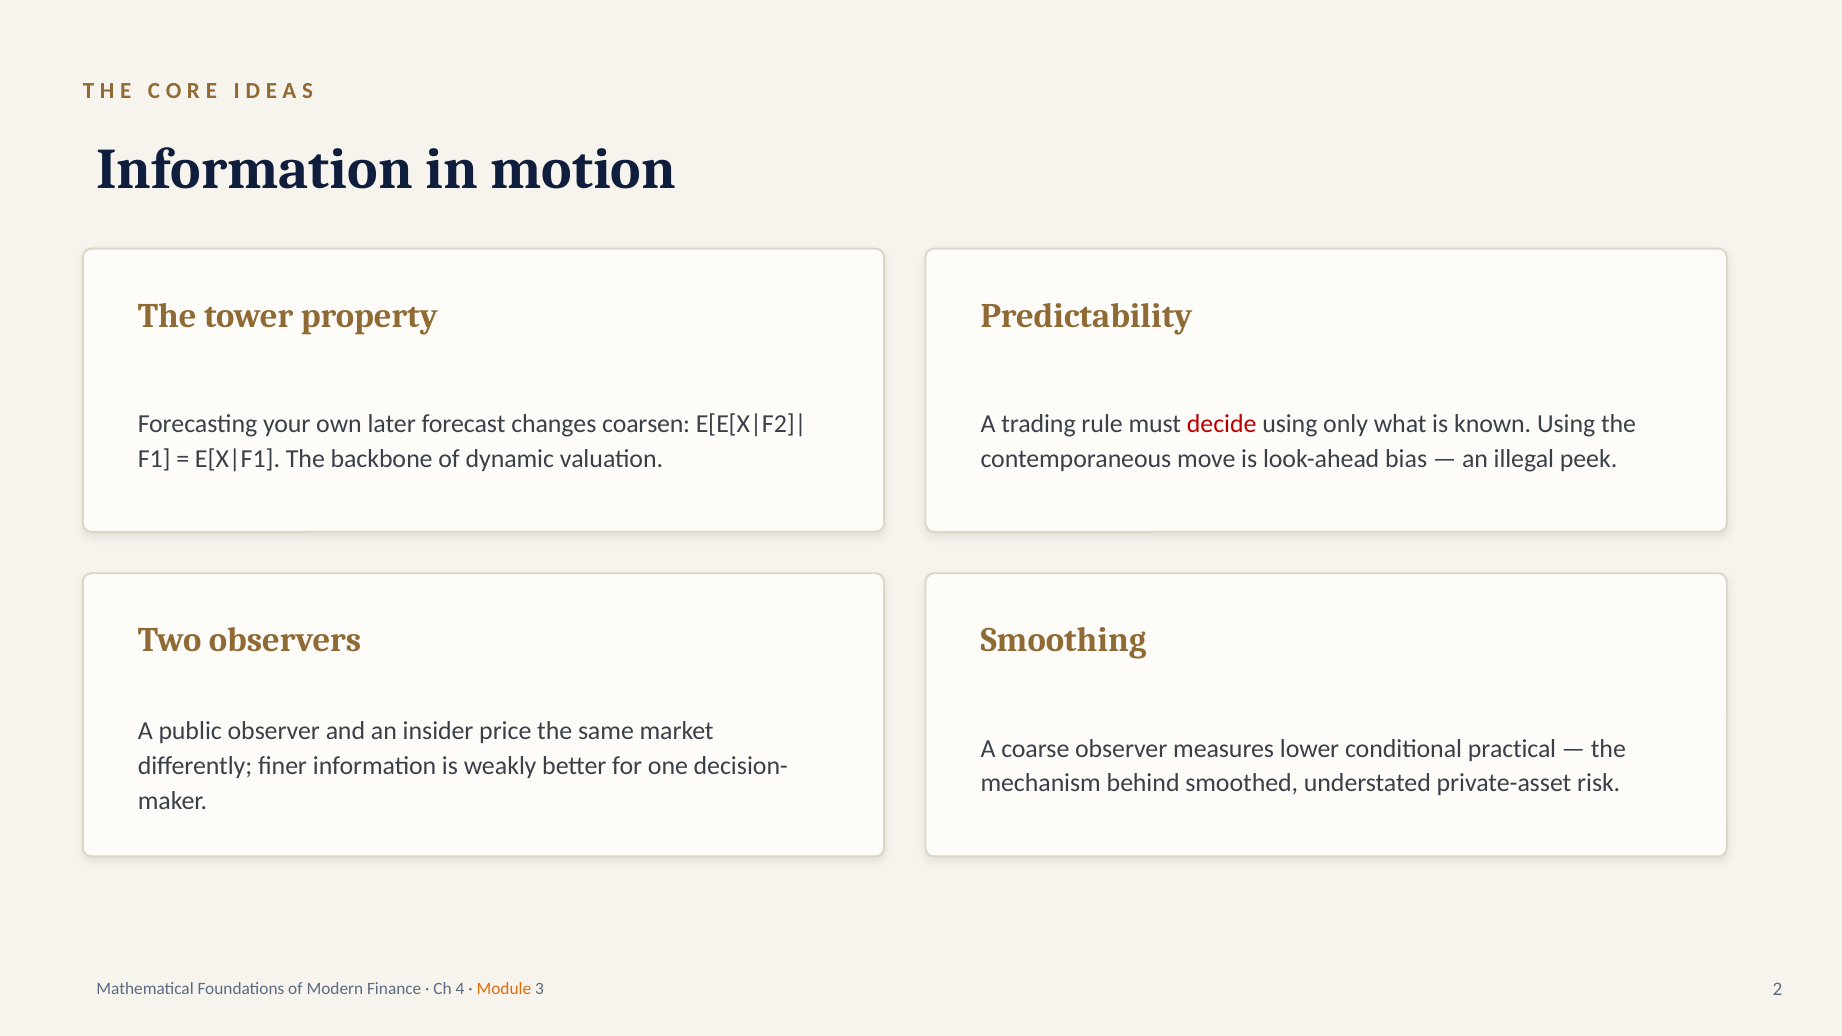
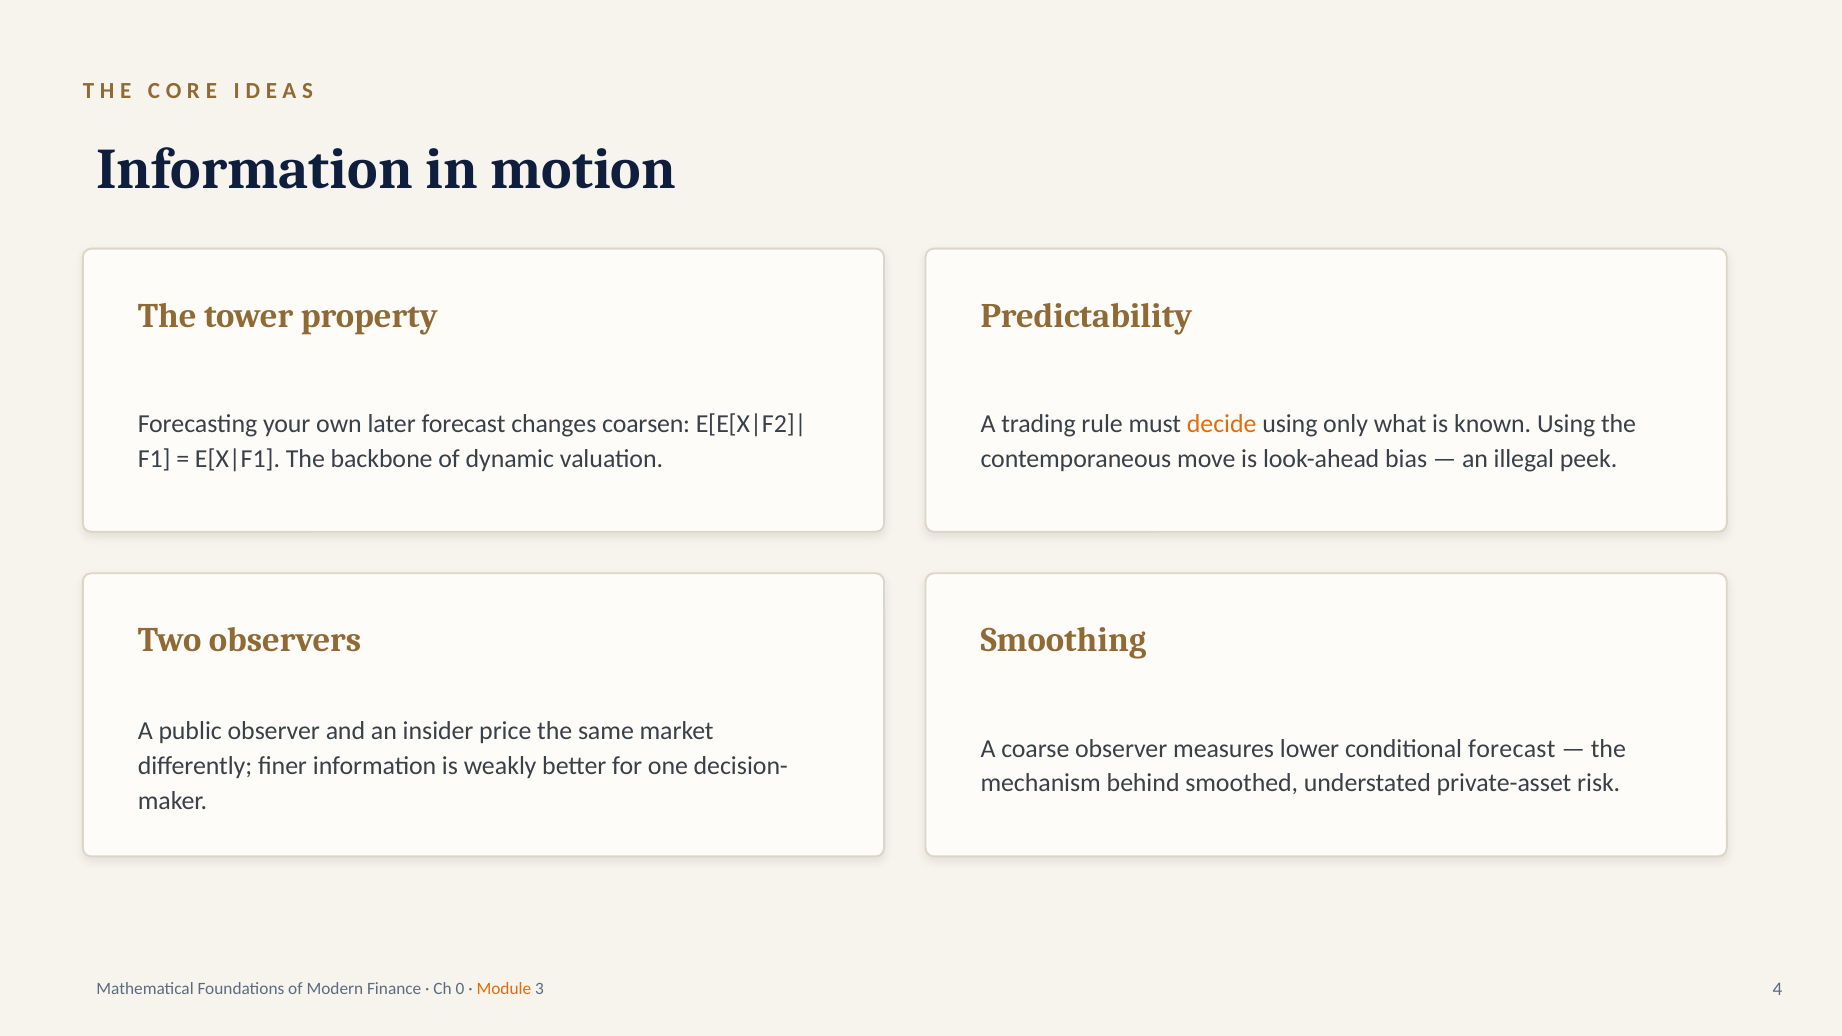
decide colour: red -> orange (1222, 424)
conditional practical: practical -> forecast (1512, 749)
4: 4 -> 0 (460, 989)
2: 2 -> 4 (1777, 989)
